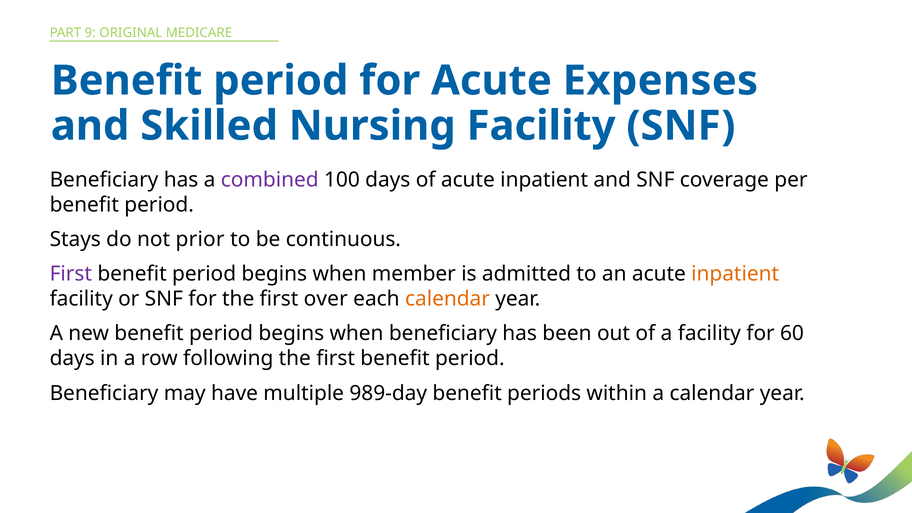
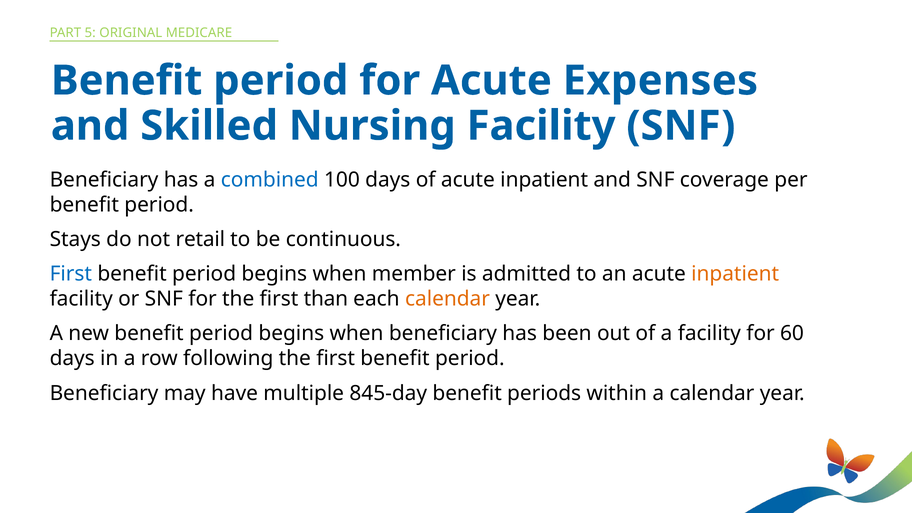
9: 9 -> 5 (90, 33)
combined colour: purple -> blue (270, 180)
prior: prior -> retail (200, 239)
First colour: purple -> blue (71, 274)
over: over -> than (326, 299)
989-day: 989-day -> 845-day (388, 393)
